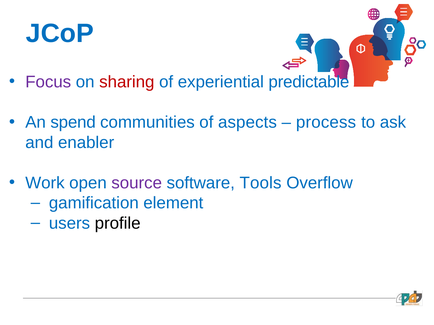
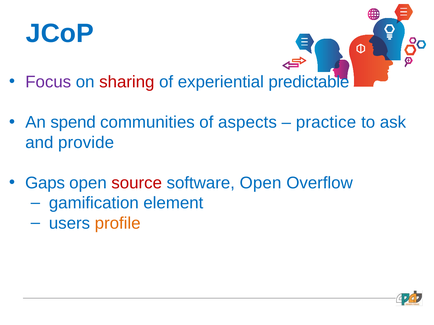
process: process -> practice (326, 123)
enabler: enabler -> provide (86, 143)
Work: Work -> Gaps (45, 183)
source colour: purple -> red (137, 183)
software Tools: Tools -> Open (261, 183)
profile colour: black -> orange (118, 224)
